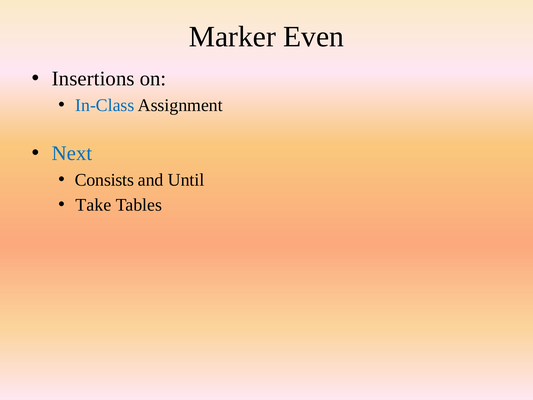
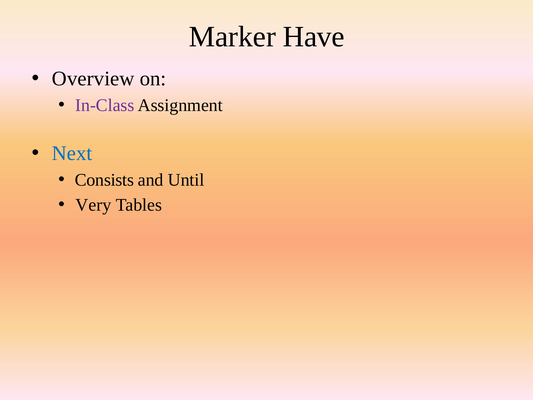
Even: Even -> Have (314, 37)
Insertions: Insertions -> Overview (93, 79)
In-Class colour: blue -> purple (105, 105)
Take: Take -> Very (93, 205)
